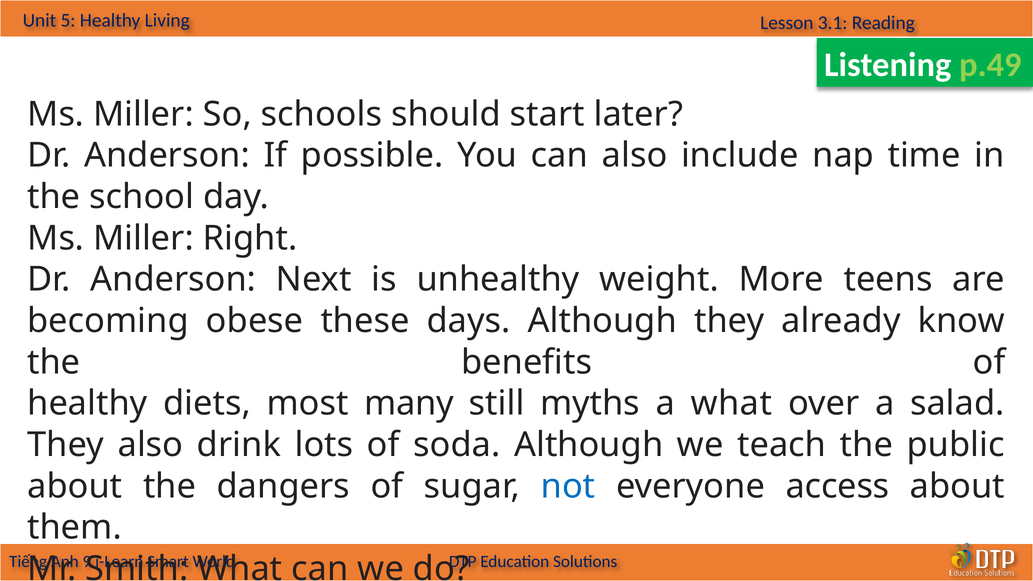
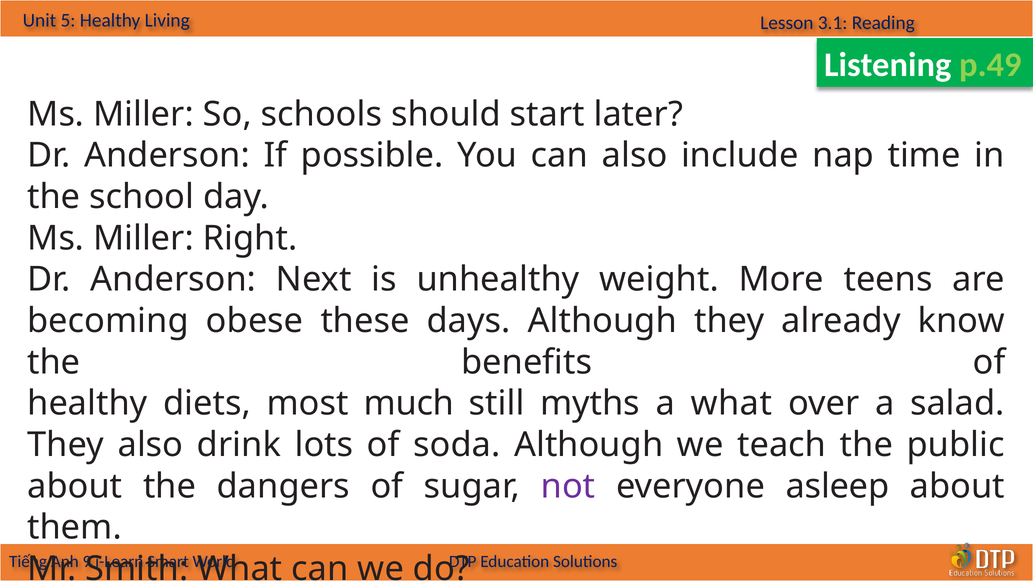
many: many -> much (409, 404)
not colour: blue -> purple (568, 486)
access: access -> asleep (838, 486)
